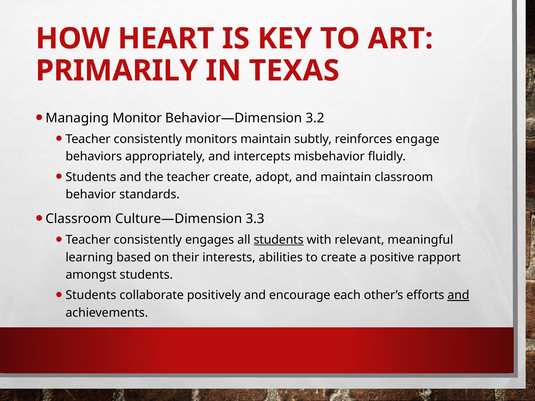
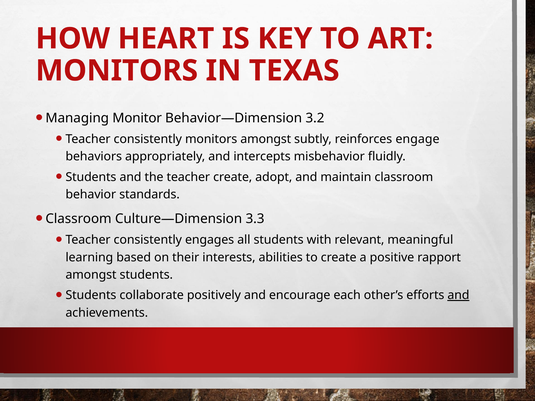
PRIMARILY: PRIMARILY -> MONITORS (117, 71)
monitors maintain: maintain -> amongst (266, 139)
students underline: present -> none (279, 240)
